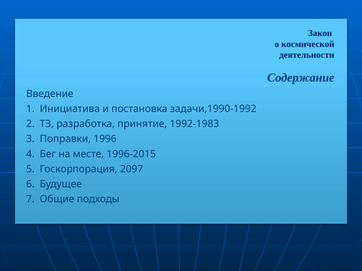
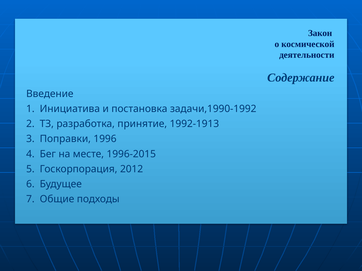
1992-1983: 1992-1983 -> 1992-1913 (194, 124)
2097: 2097 -> 2012 (132, 169)
